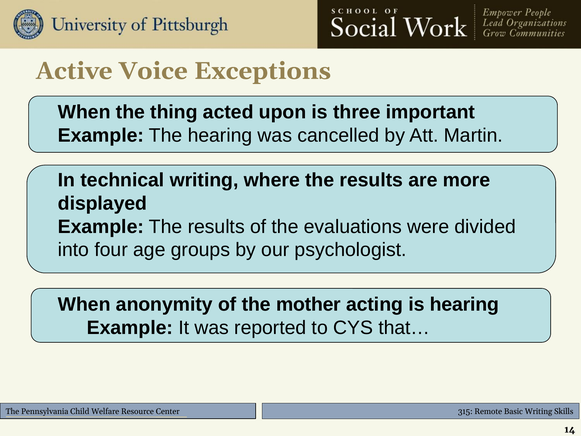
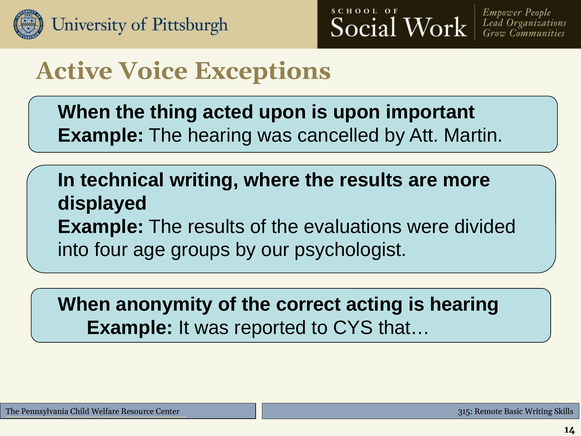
is three: three -> upon (357, 112)
mother: mother -> correct (308, 304)
